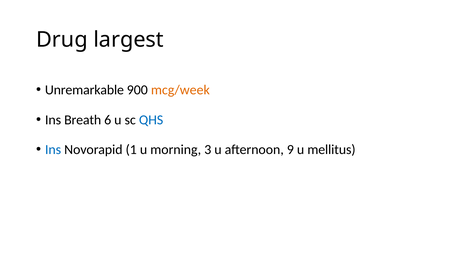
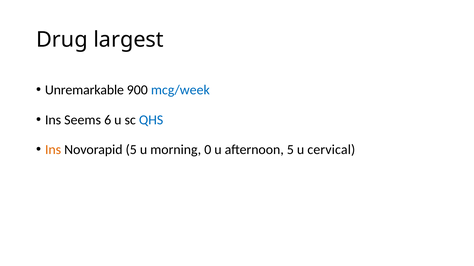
mcg/week colour: orange -> blue (180, 90)
Breath: Breath -> Seems (83, 120)
Ins colour: blue -> orange (53, 150)
Novorapid 1: 1 -> 5 (131, 150)
3: 3 -> 0 (208, 150)
afternoon 9: 9 -> 5 (290, 150)
mellitus: mellitus -> cervical (331, 150)
